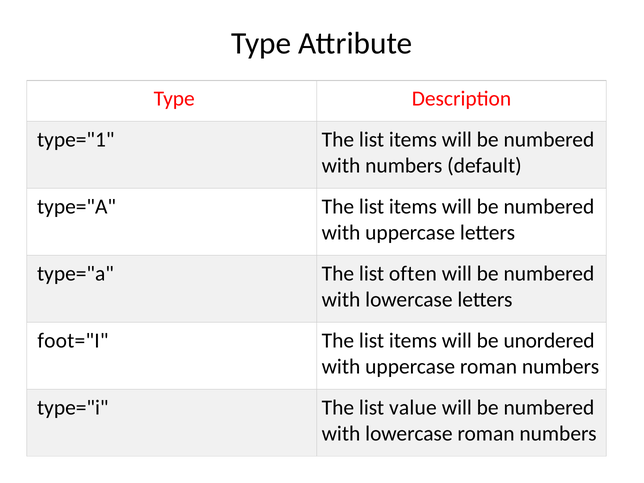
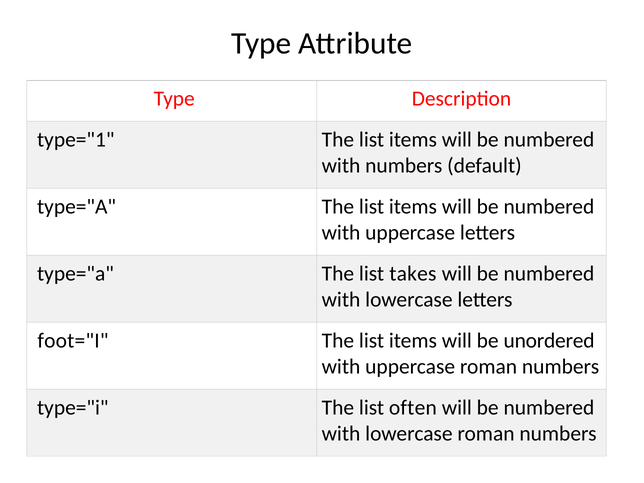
often: often -> takes (413, 274)
value: value -> often (413, 408)
